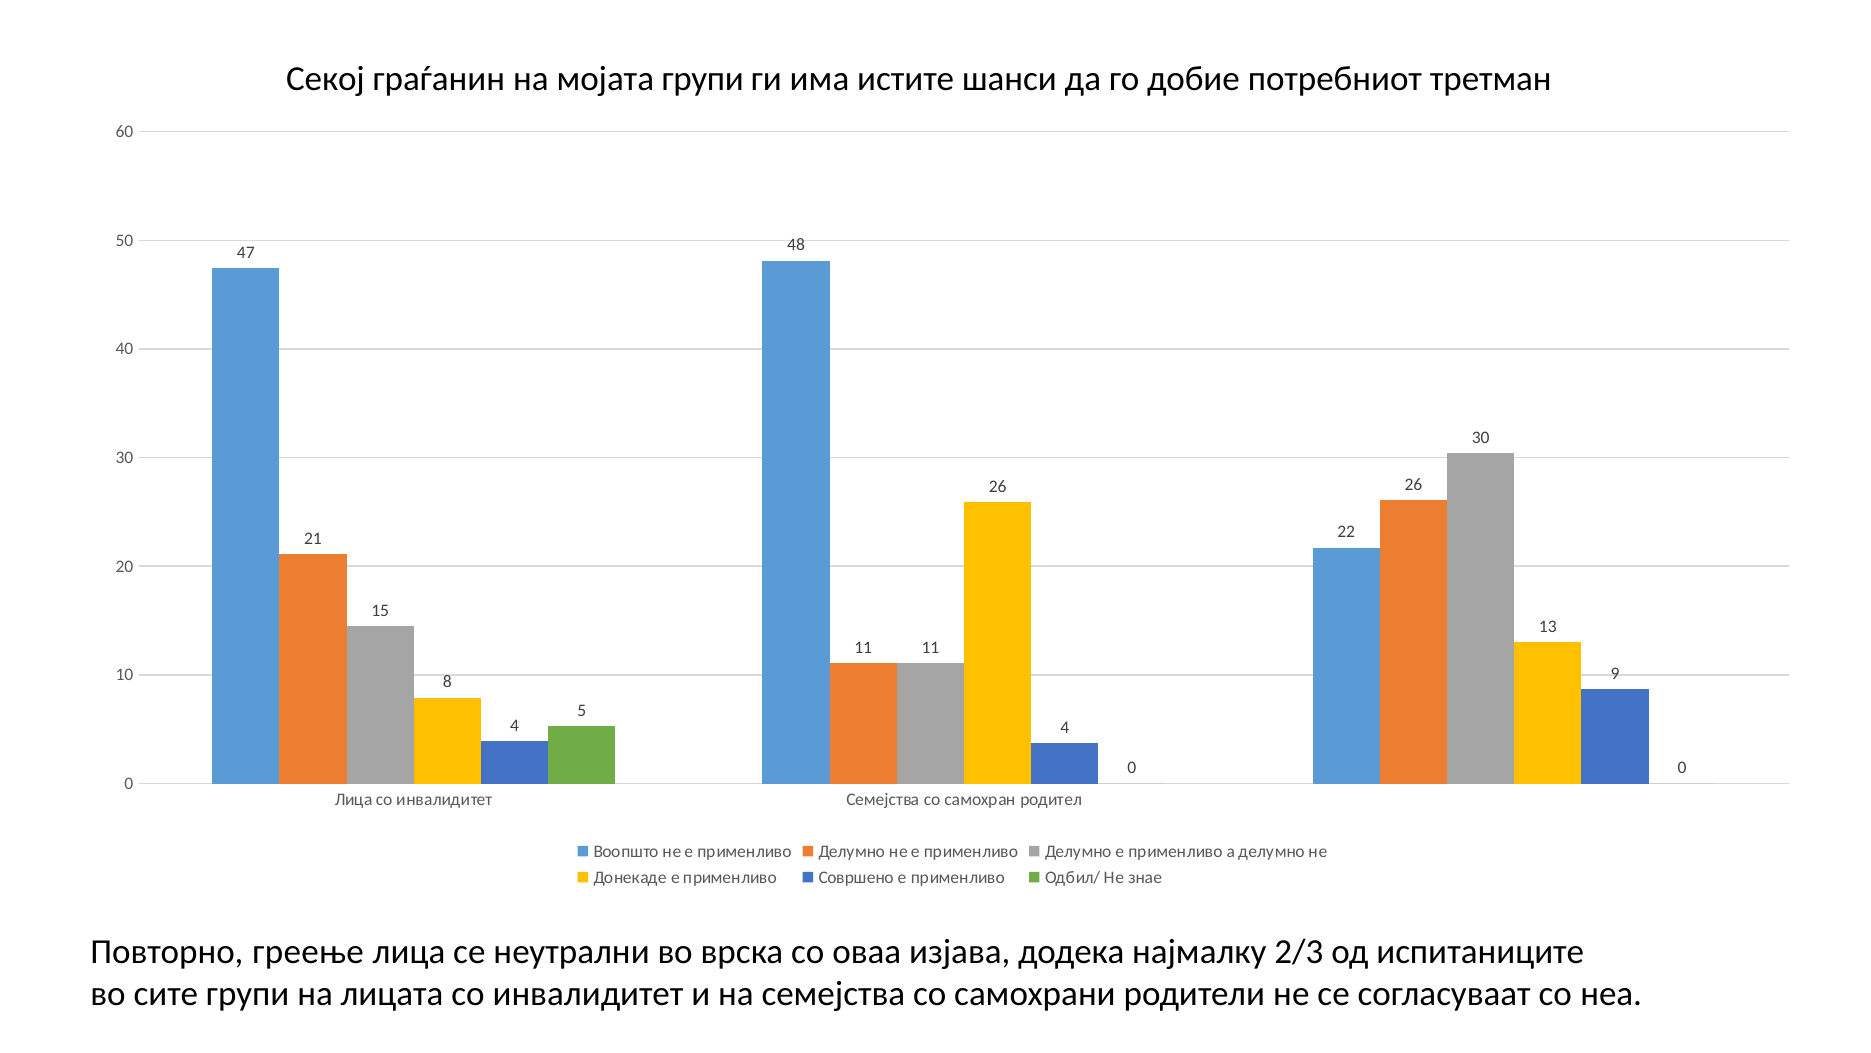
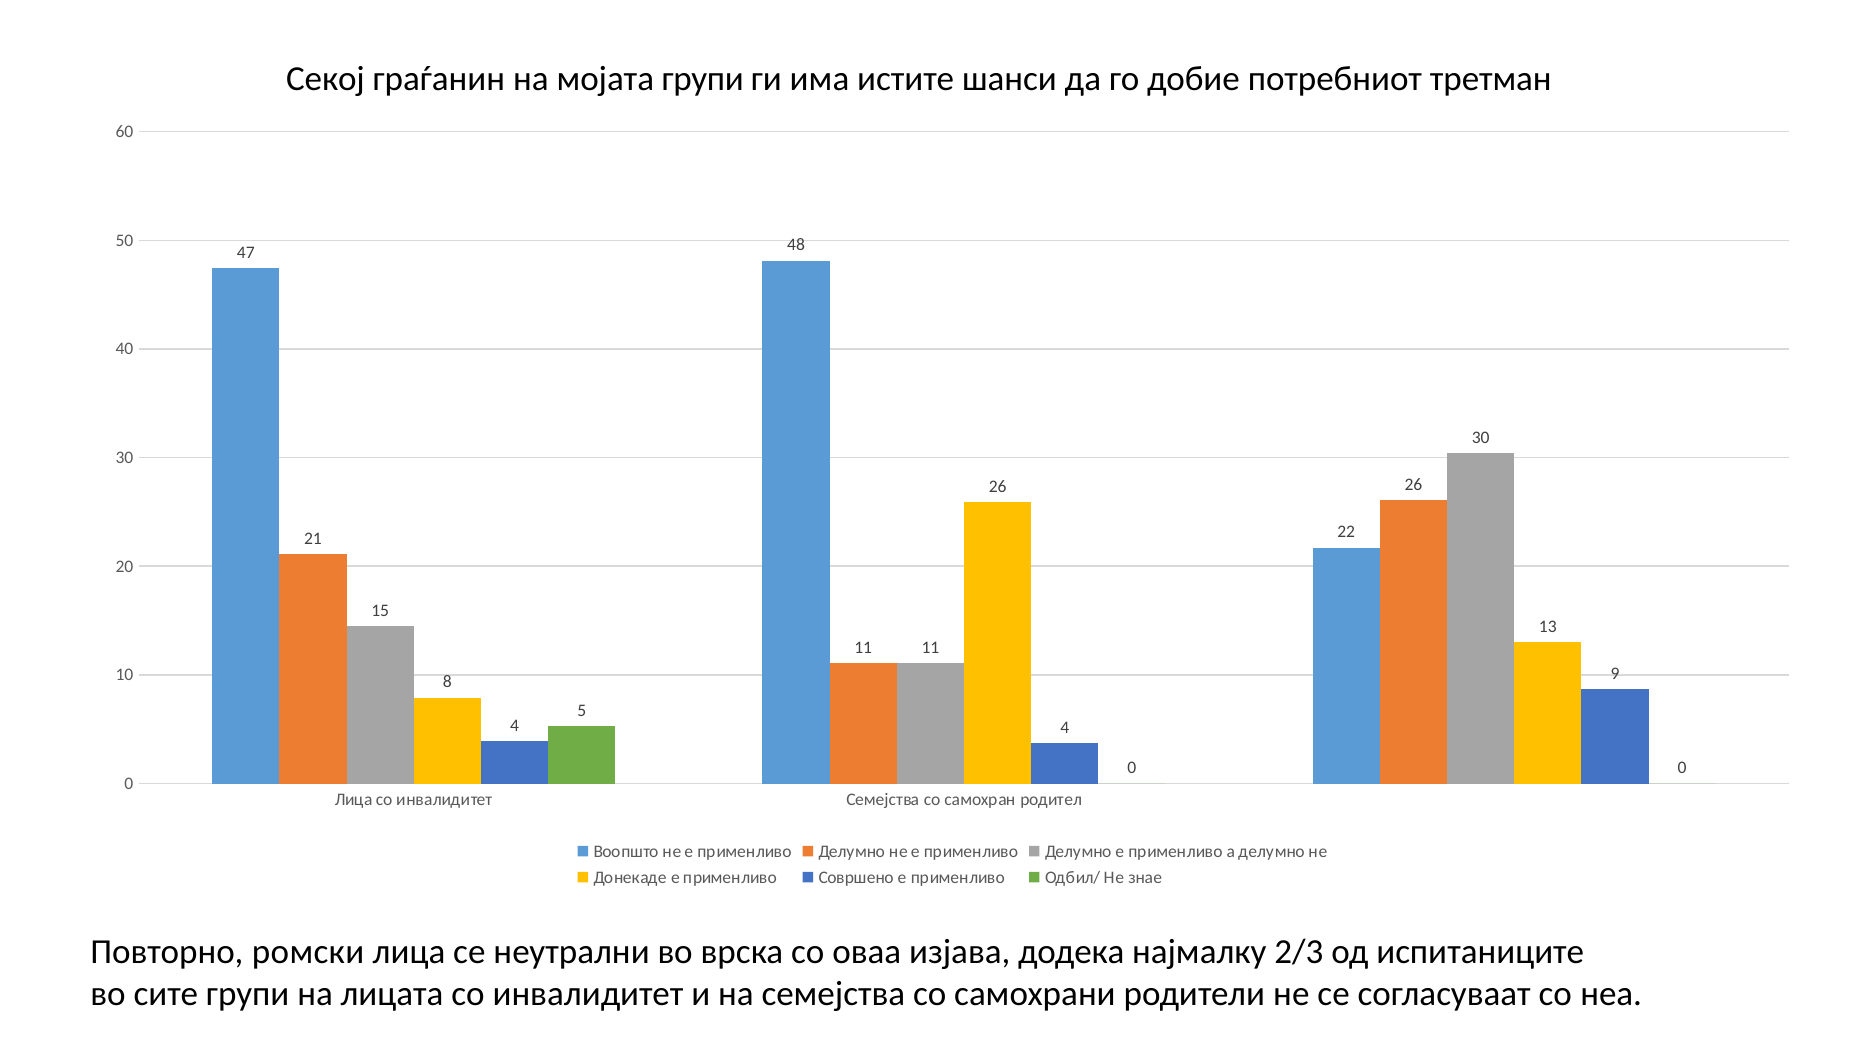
греење: греење -> ромски (308, 951)
